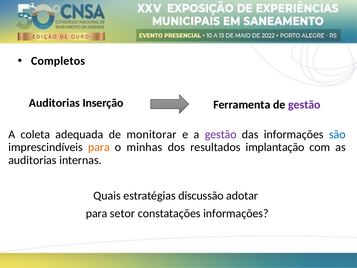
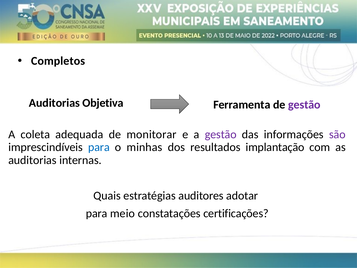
Inserção: Inserção -> Objetiva (103, 103)
são colour: blue -> purple (337, 134)
para colour: orange -> blue (99, 147)
discussão: discussão -> auditores (201, 196)
setor: setor -> meio (123, 213)
constatações informações: informações -> certificações (236, 213)
